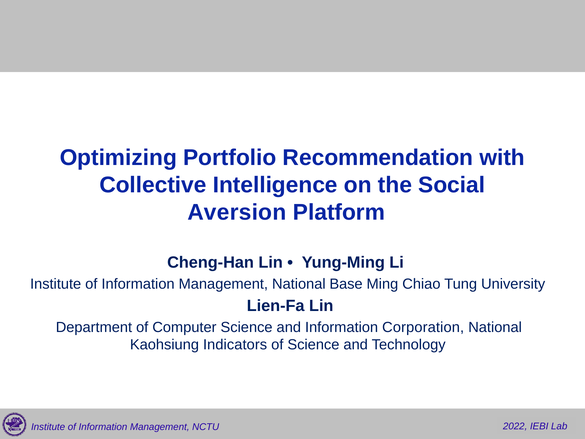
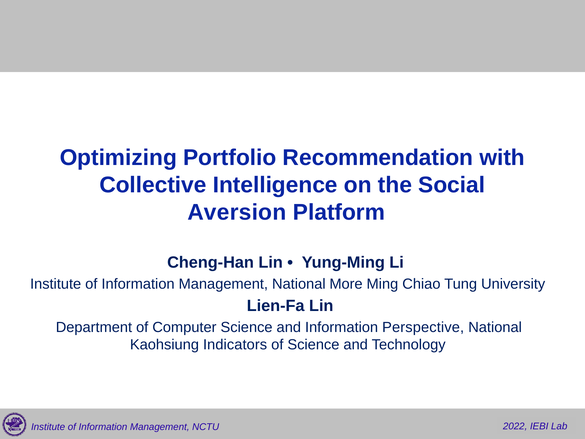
Base: Base -> More (346, 284)
Corporation: Corporation -> Perspective (423, 327)
